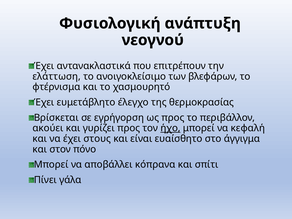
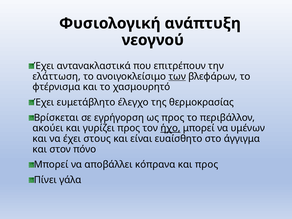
των underline: none -> present (177, 76)
κεφαλή: κεφαλή -> υμένων (248, 128)
και σπίτι: σπίτι -> προς (207, 165)
